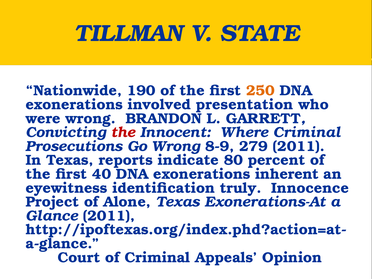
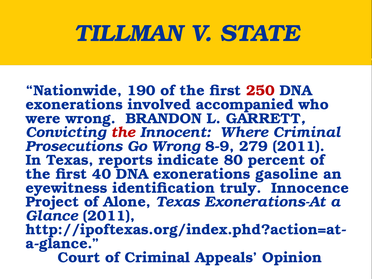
250 colour: orange -> red (260, 91)
presentation: presentation -> accompanied (245, 105)
inherent: inherent -> gasoline (287, 174)
